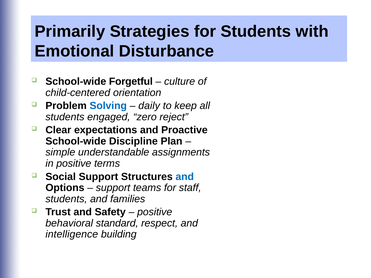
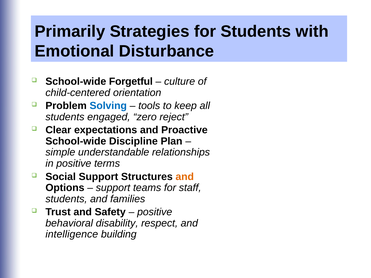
daily: daily -> tools (149, 106)
assignments: assignments -> relationships (181, 152)
and colour: blue -> orange (185, 177)
standard: standard -> disability (117, 223)
